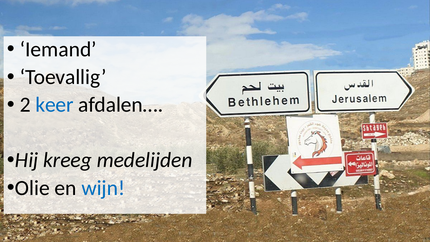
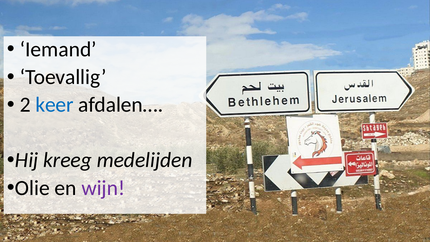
wijn colour: blue -> purple (103, 188)
